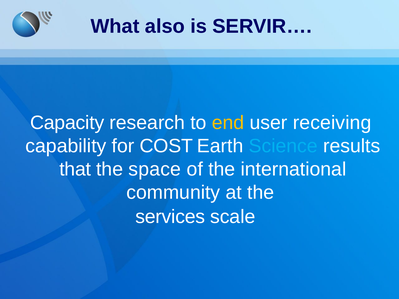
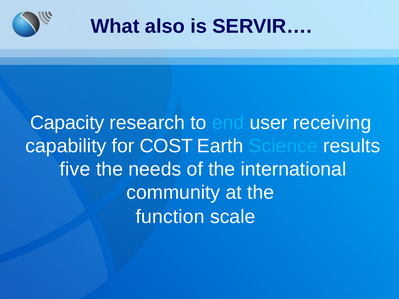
end colour: yellow -> light blue (228, 123)
that: that -> five (75, 169)
space: space -> needs (155, 169)
services: services -> function (170, 217)
